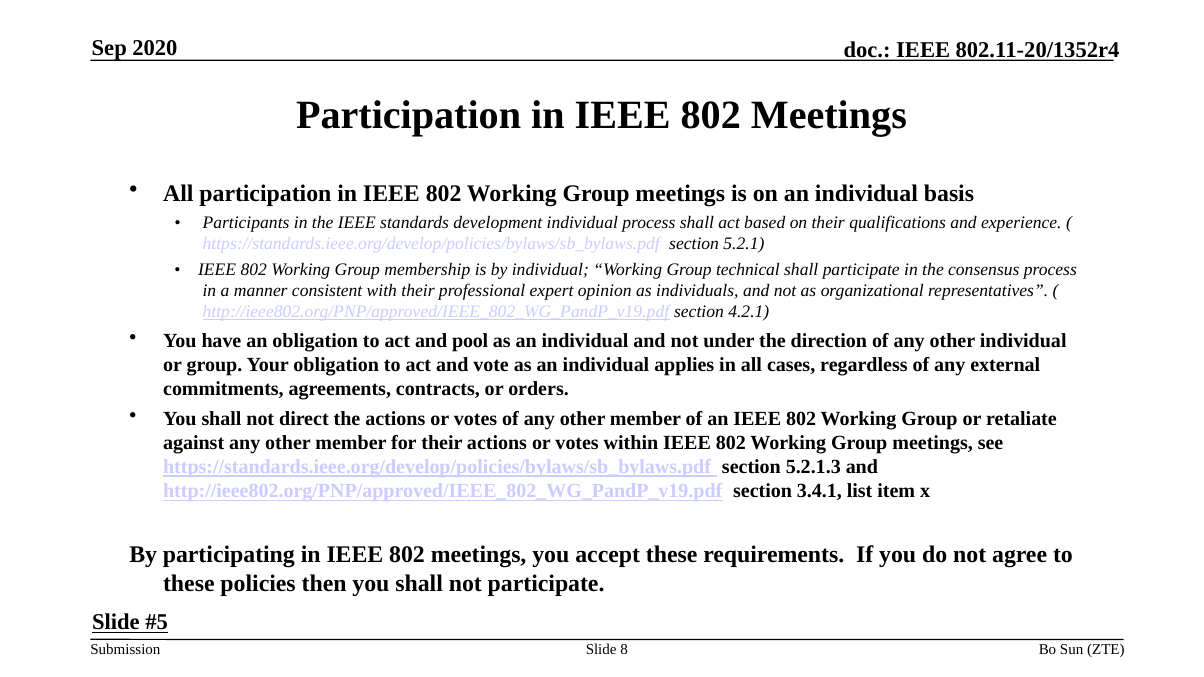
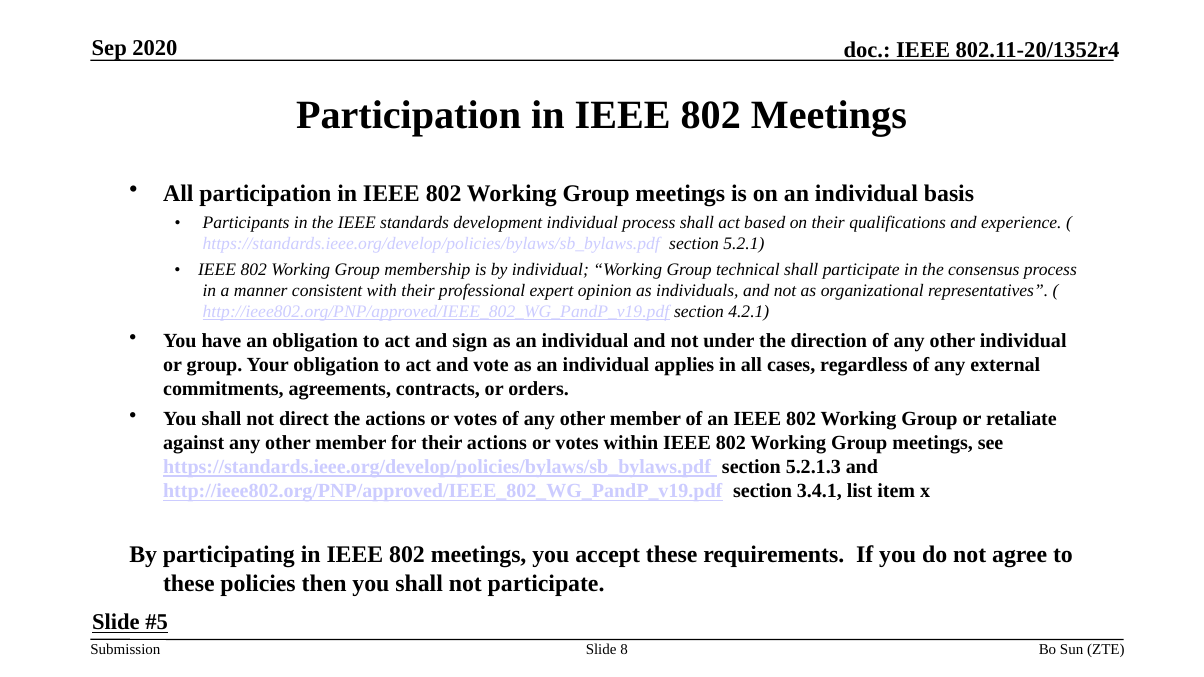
pool: pool -> sign (470, 341)
